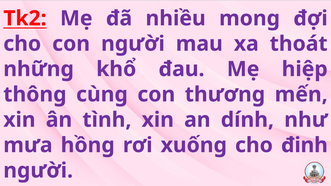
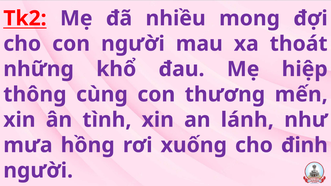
dính: dính -> lánh (247, 120)
